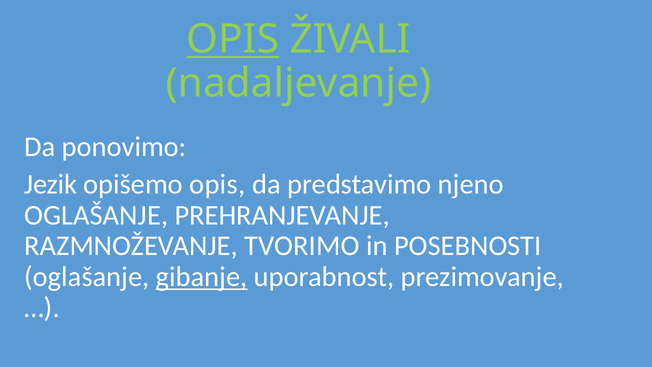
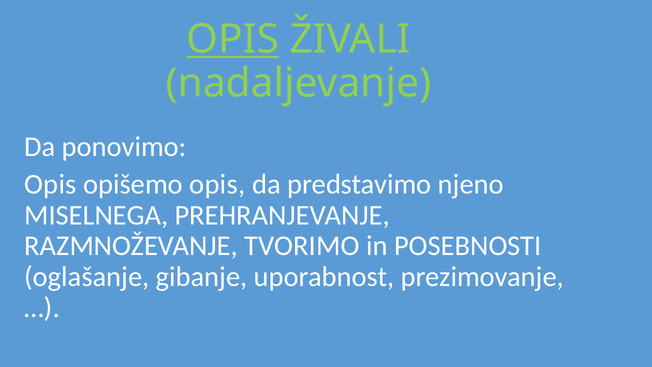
Jezik: Jezik -> Opis (50, 184)
OGLAŠANJE: OGLAŠANJE -> MISELNEGA (96, 215)
gibanje underline: present -> none (202, 277)
